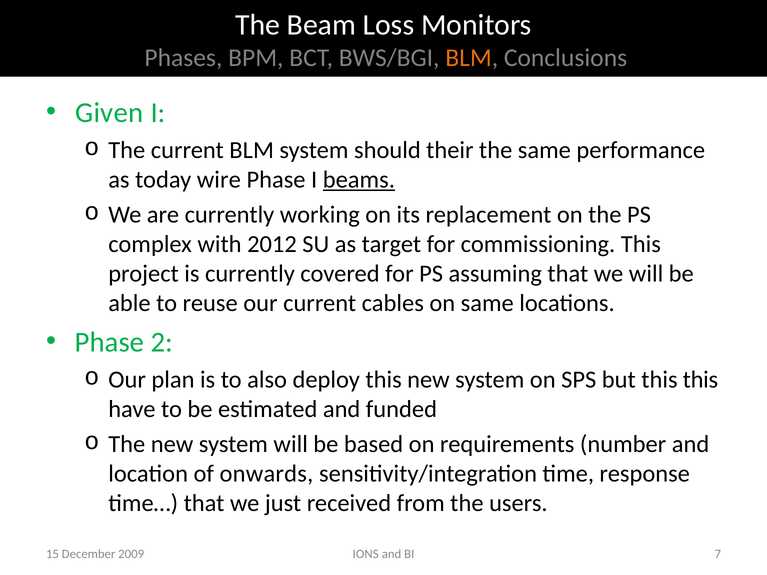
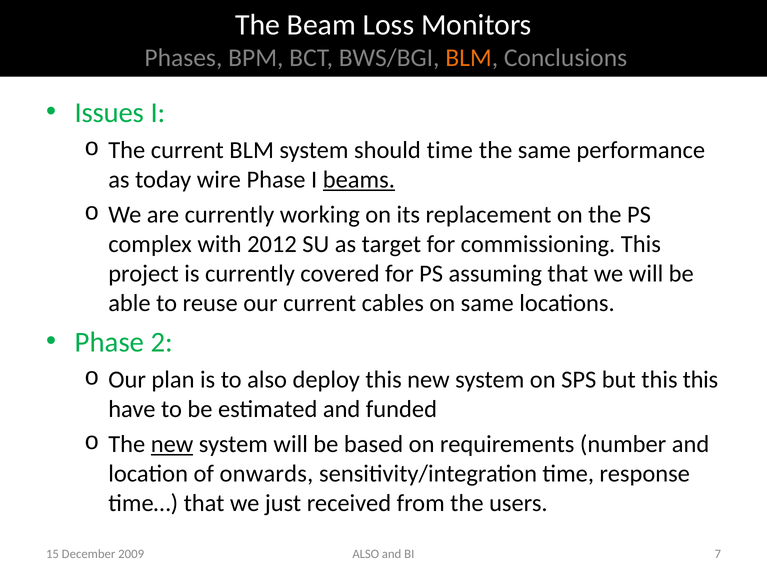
Given: Given -> Issues (110, 113)
should their: their -> time (450, 150)
new underline: none -> present (172, 445)
IONS: IONS -> ALSO (366, 554)
